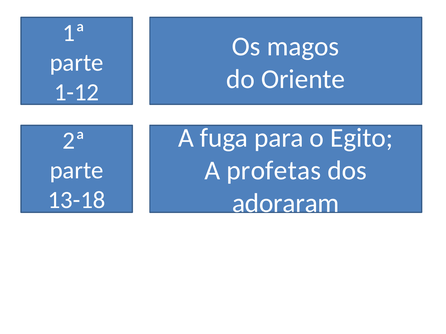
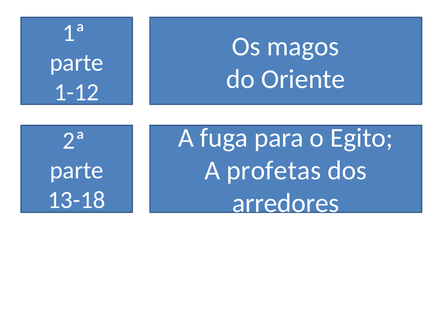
adoraram: adoraram -> arredores (286, 204)
